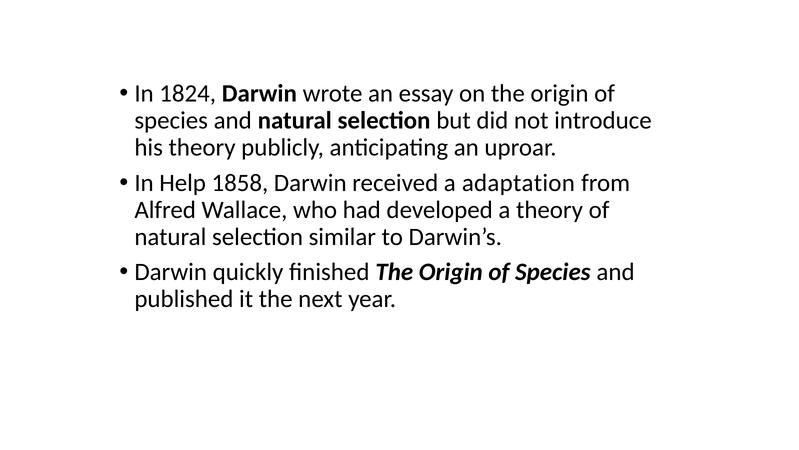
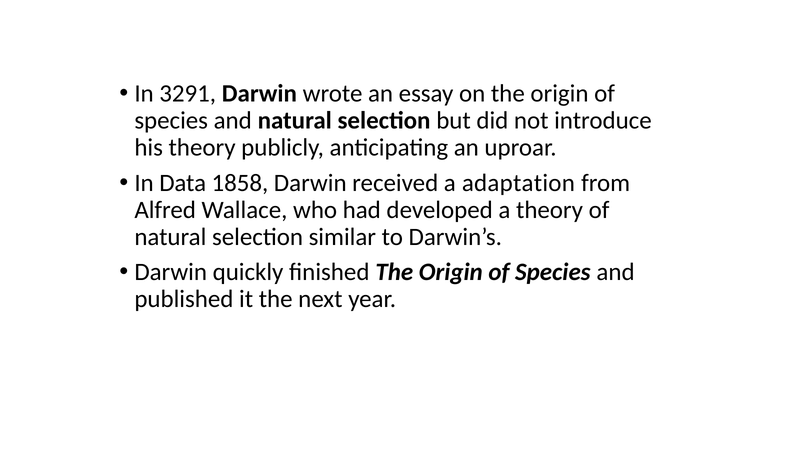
1824: 1824 -> 3291 (188, 93)
Help: Help -> Data (183, 183)
